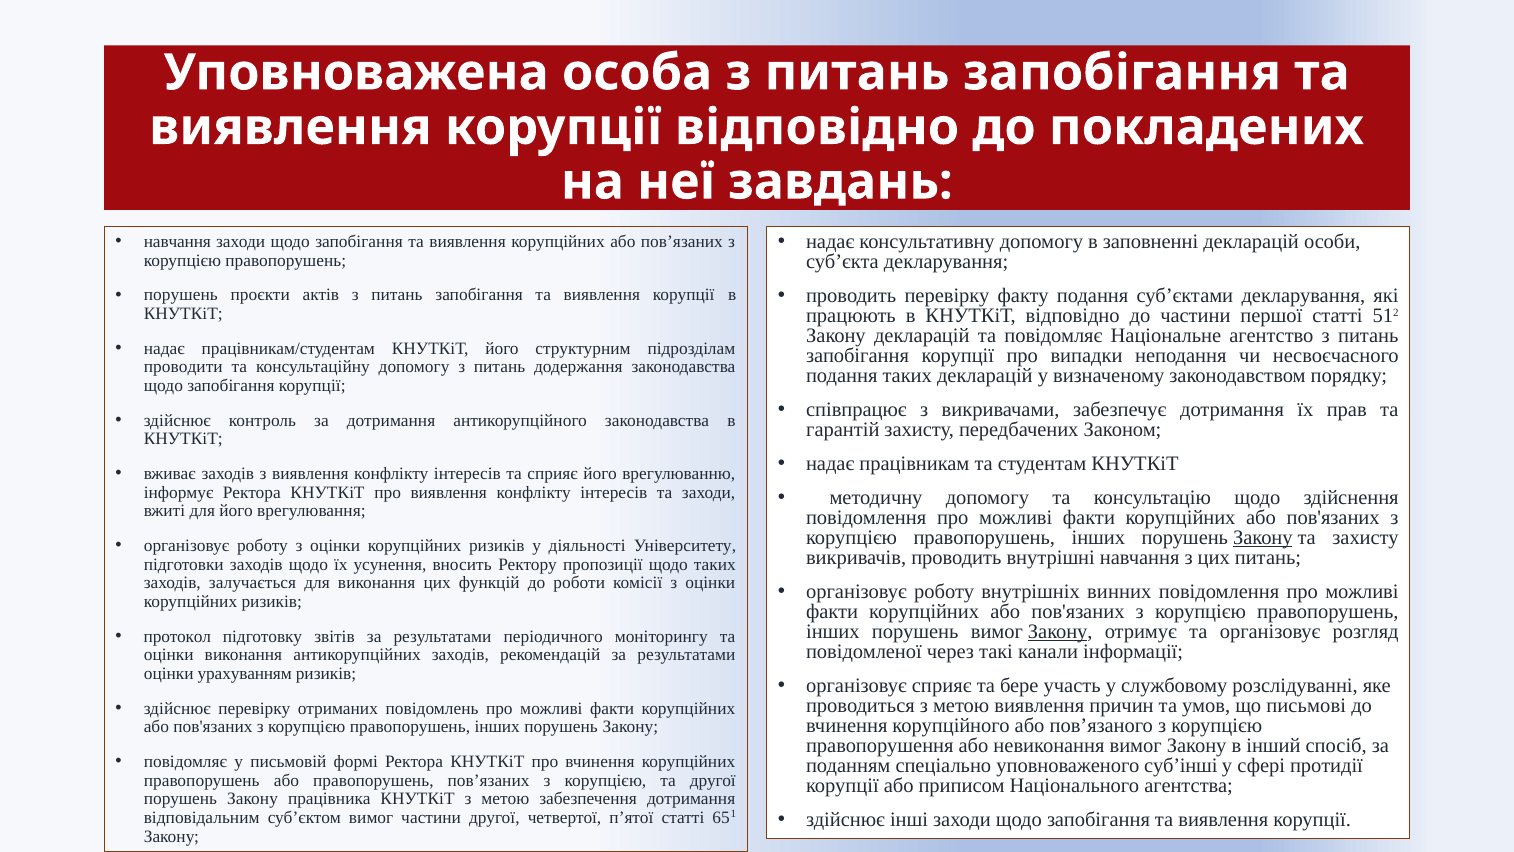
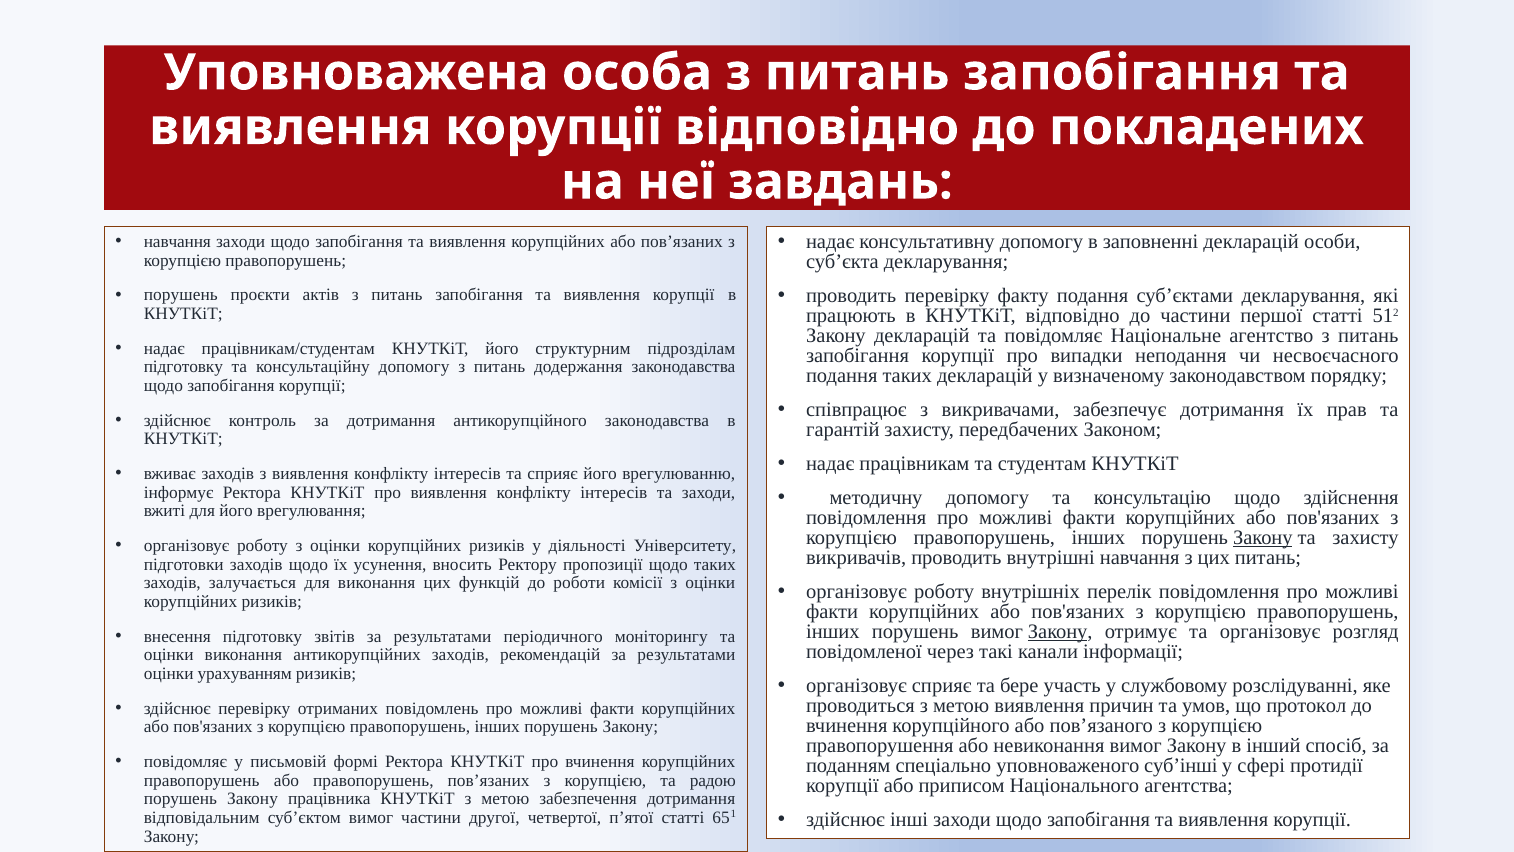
проводити: проводити -> підготовку (183, 367)
винних: винних -> перелік (1119, 592)
протокол: протокол -> внесення (177, 636)
письмові: письмові -> протокол (1306, 705)
та другої: другої -> радою (713, 780)
